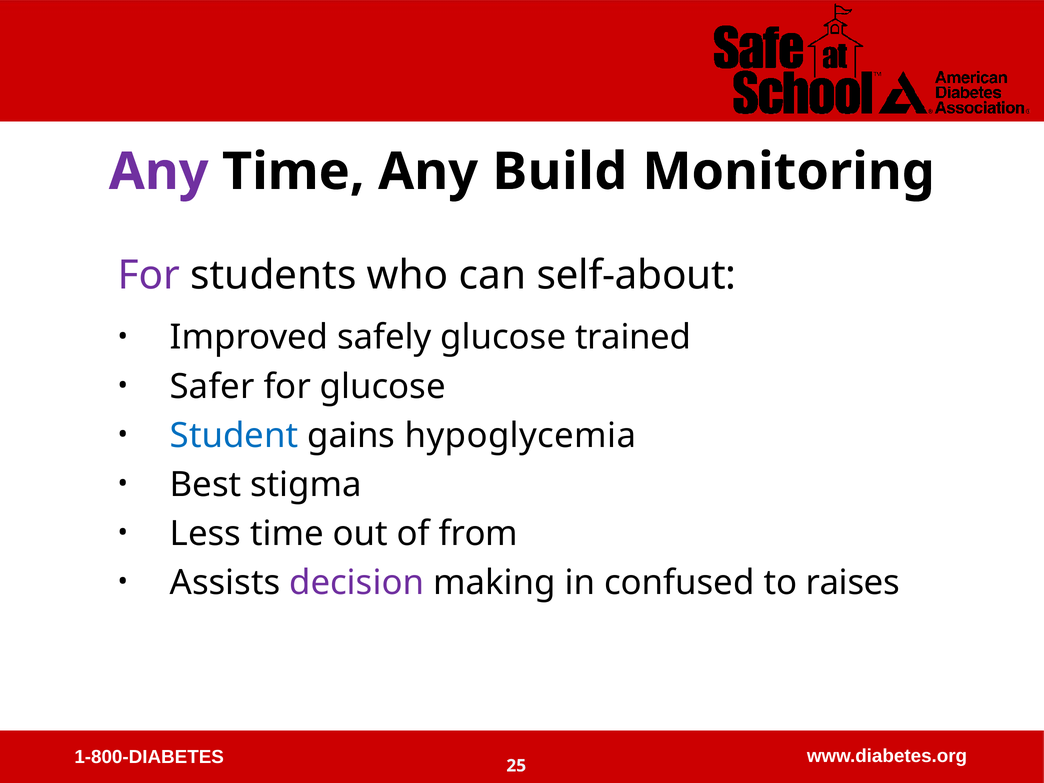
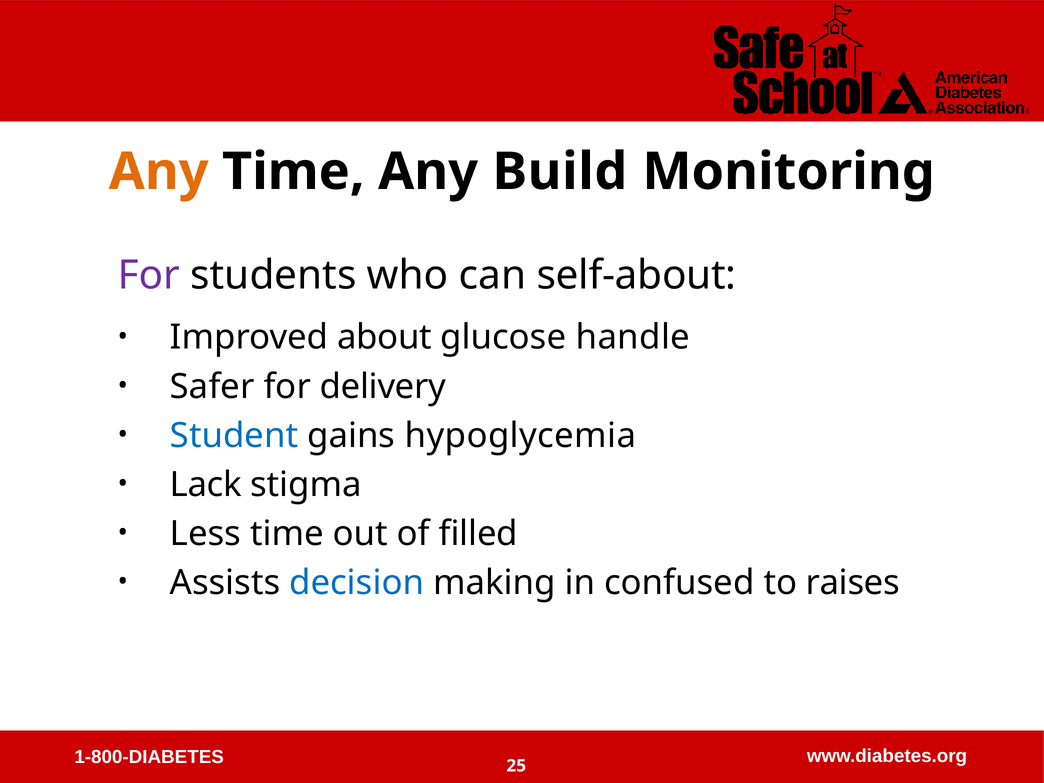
Any colour: purple -> orange (159, 172)
safely: safely -> about (384, 337)
trained: trained -> handle (633, 337)
for glucose: glucose -> delivery (383, 387)
Best: Best -> Lack (206, 485)
from: from -> filled (478, 534)
decision colour: purple -> blue (357, 583)
